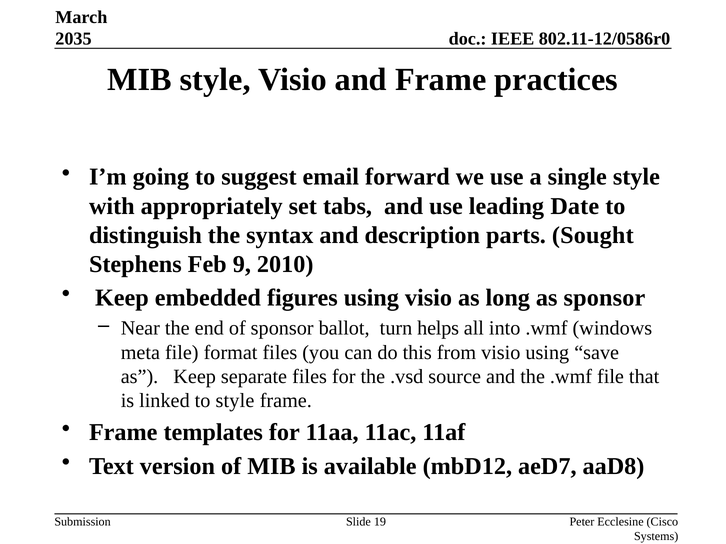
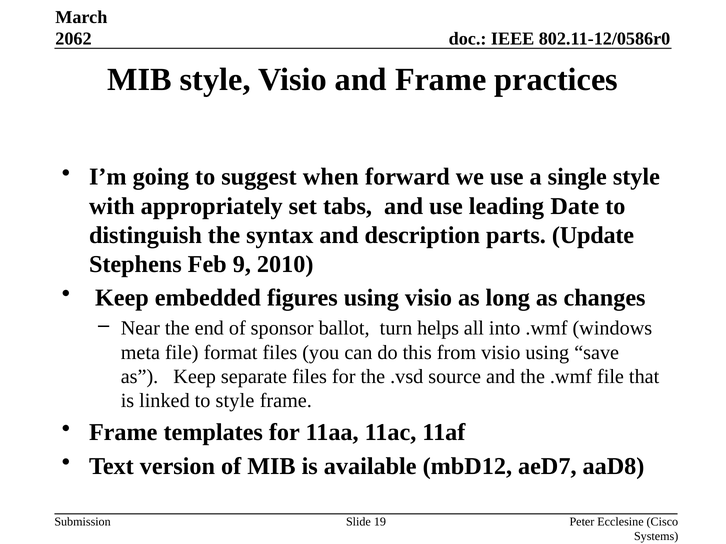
2035: 2035 -> 2062 (73, 39)
email: email -> when (331, 177)
Sought: Sought -> Update (593, 235)
as sponsor: sponsor -> changes (605, 298)
